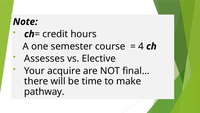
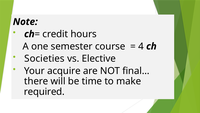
Assesses: Assesses -> Societies (44, 58)
pathway: pathway -> required (44, 91)
